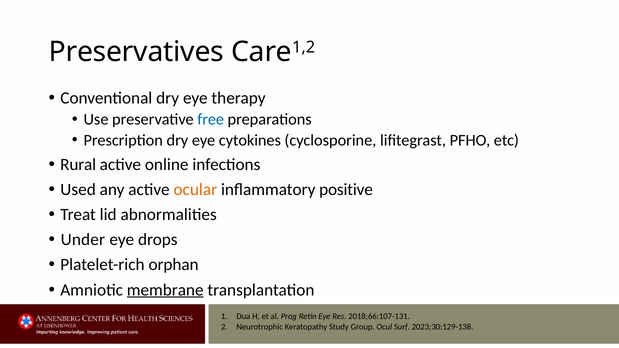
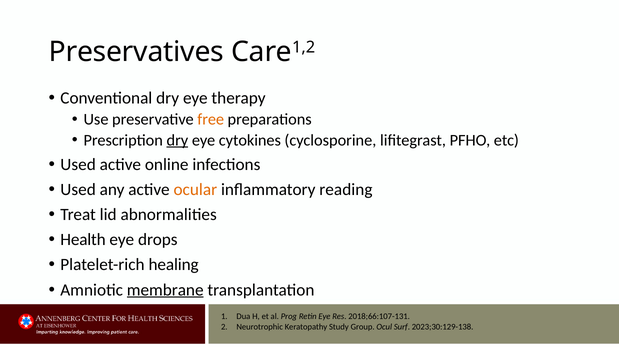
free colour: blue -> orange (211, 119)
dry underline: none -> present (177, 140)
Rural: Rural -> Used (78, 165)
positive: positive -> reading (346, 190)
Under: Under -> Health (83, 240)
orphan: orphan -> healing (174, 265)
